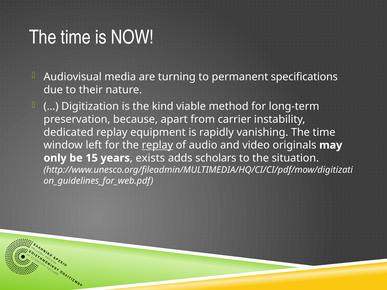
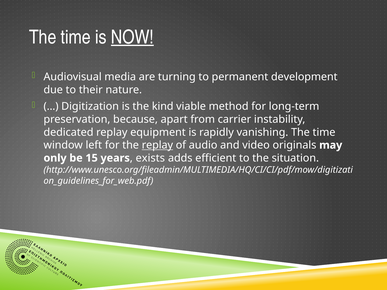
NOW underline: none -> present (132, 37)
specifications: specifications -> development (304, 77)
scholars: scholars -> efficient (216, 158)
